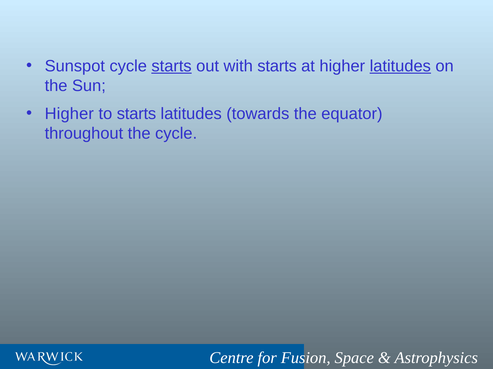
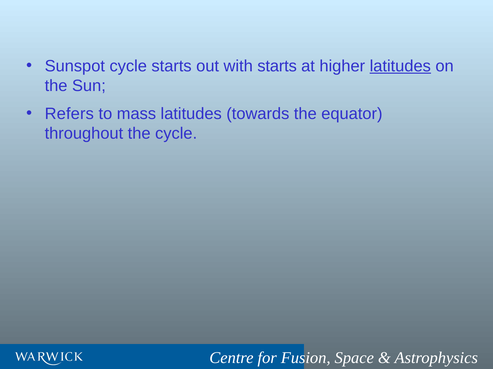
starts underline: present -> none (172, 66)
Higher: Higher -> Refers (69, 114)
to starts: starts -> mass (136, 114)
